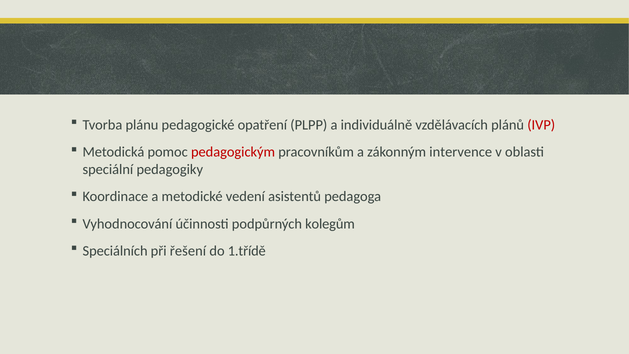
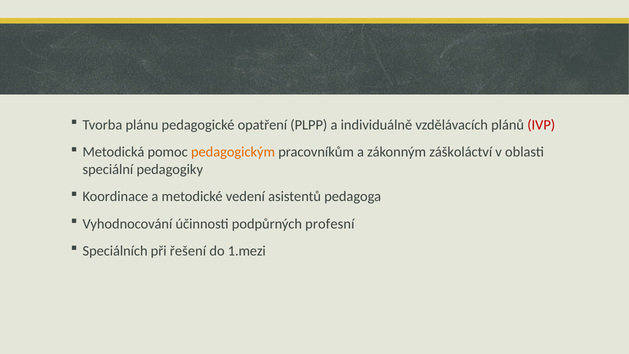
pedagogickým colour: red -> orange (233, 152)
intervence: intervence -> záškoláctví (461, 152)
kolegům: kolegům -> profesní (330, 224)
1.třídě: 1.třídě -> 1.mezi (247, 251)
